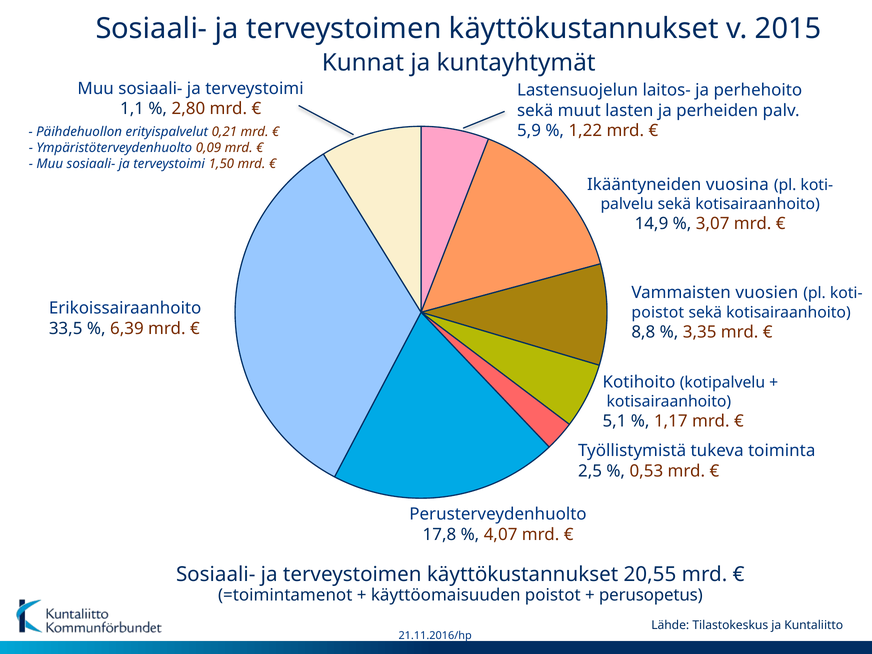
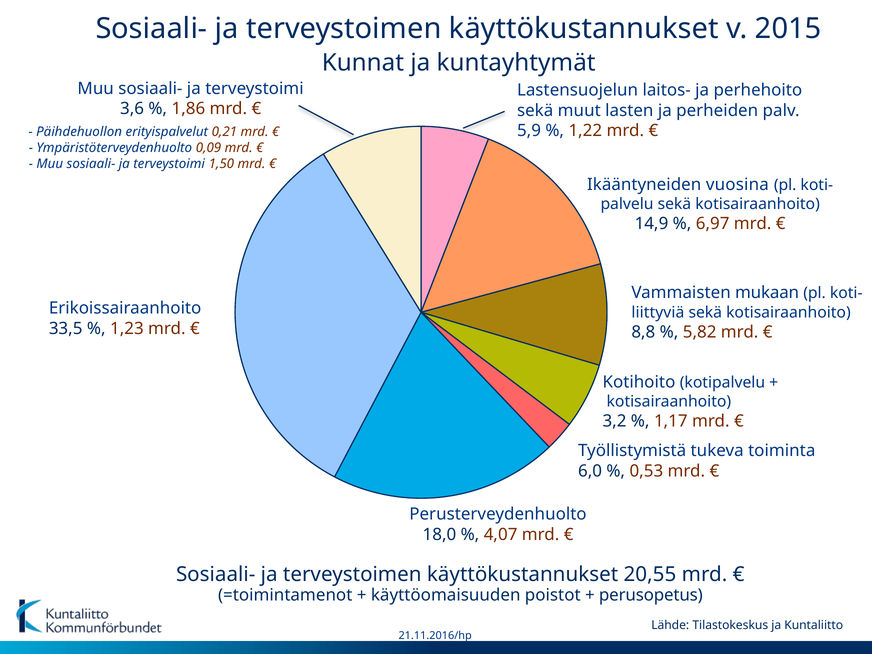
1,1: 1,1 -> 3,6 (132, 109)
2,80: 2,80 -> 1,86 (188, 109)
3,07: 3,07 -> 6,97 (713, 224)
vuosien: vuosien -> mukaan (767, 293)
poistot: poistot -> liittyviä (658, 312)
6,39: 6,39 -> 1,23 (127, 329)
3,35: 3,35 -> 5,82 (700, 332)
5,1: 5,1 -> 3,2 (615, 421)
2,5: 2,5 -> 6,0 (590, 471)
17,8: 17,8 -> 18,0 (439, 535)
